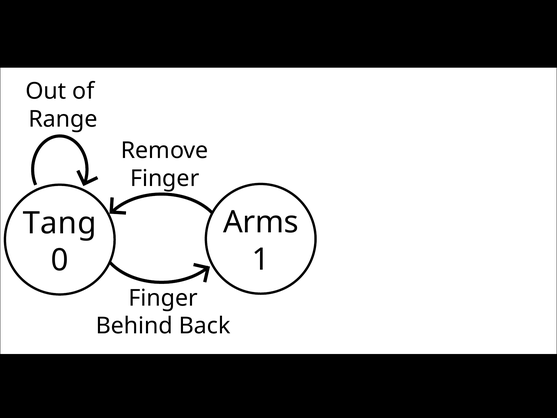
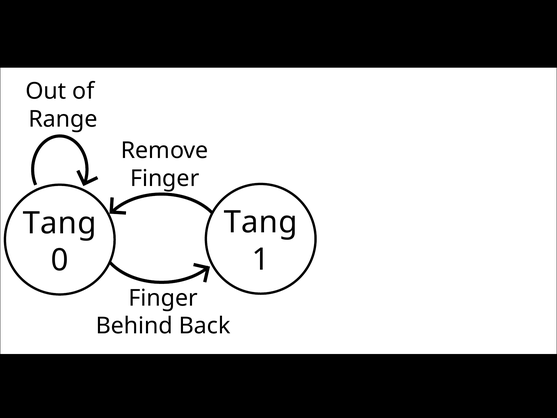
Arms: Arms -> Tang (261, 222)
